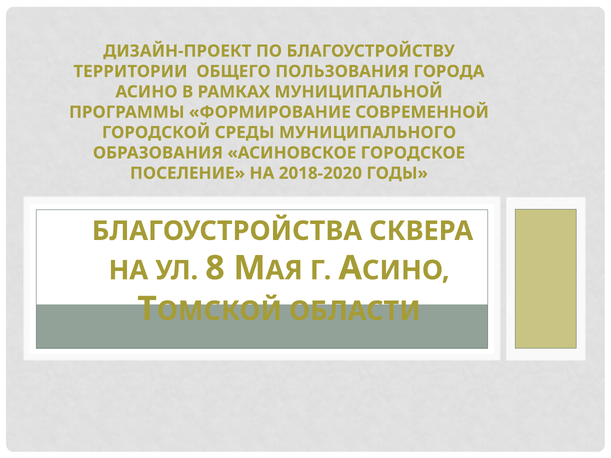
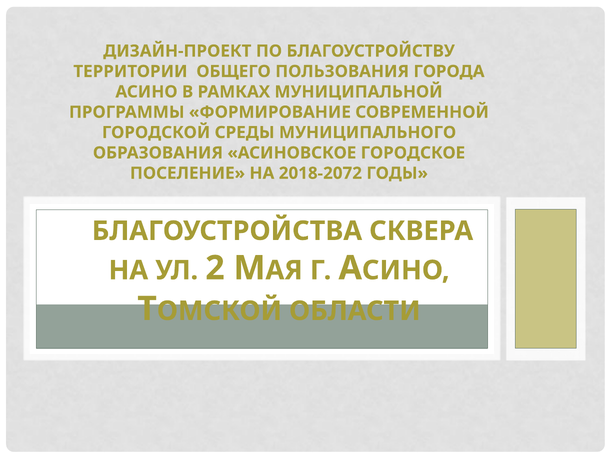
2018-2020: 2018-2020 -> 2018-2072 (320, 173)
8: 8 -> 2 (215, 268)
